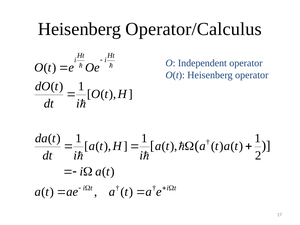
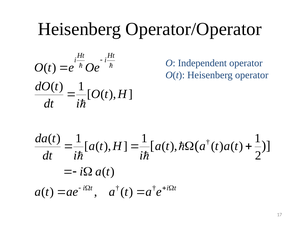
Operator/Calculus: Operator/Calculus -> Operator/Operator (194, 29)
